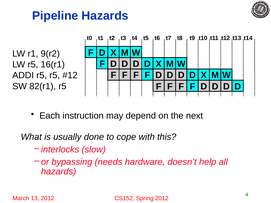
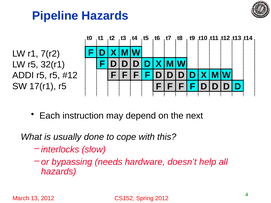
9(r2: 9(r2 -> 7(r2 (50, 54)
16(r1: 16(r1 -> 32(r1 (53, 65)
82(r1: 82(r1 -> 17(r1 (43, 86)
